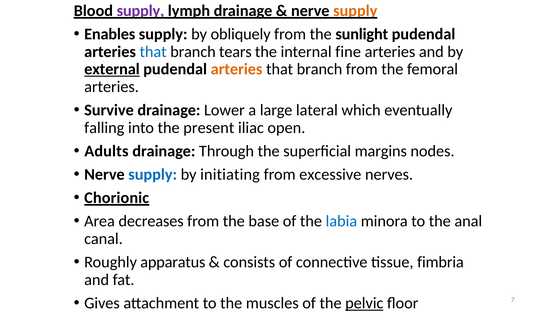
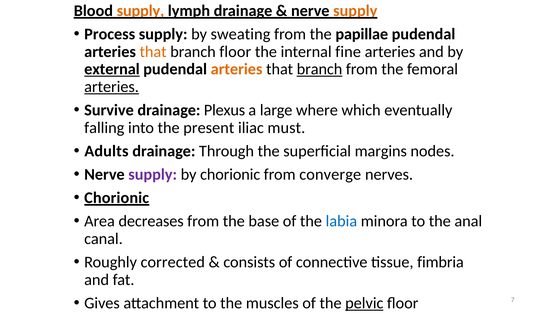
supply colour: purple -> orange (140, 11)
Enables: Enables -> Process (110, 34)
obliquely: obliquely -> sweating (241, 34)
sunlight: sunlight -> papillae (362, 34)
that colour: blue -> orange (153, 52)
branch tears: tears -> floor (235, 52)
branch underline: none -> present (320, 69)
arteries underline: none -> present (112, 87)
Lower: Lower -> Plexus (225, 110)
lateral: lateral -> where (317, 110)
open: open -> must (286, 127)
supply colour: blue -> purple (153, 174)
by initiating: initiating -> chorionic (230, 174)
excessive: excessive -> converge (330, 174)
apparatus: apparatus -> corrected (173, 262)
